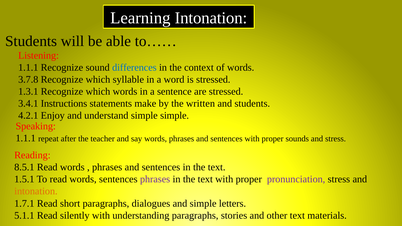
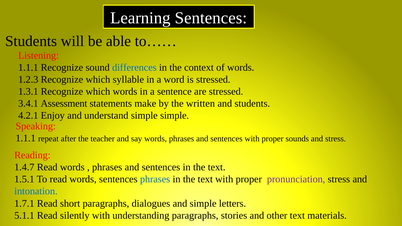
Learning Intonation: Intonation -> Sentences (211, 18)
3.7.8: 3.7.8 -> 1.2.3 (28, 80)
Instructions: Instructions -> Assessment (64, 104)
8.5.1: 8.5.1 -> 1.4.7 (24, 167)
phrases colour: purple -> blue (155, 179)
intonation colour: orange -> blue (36, 191)
